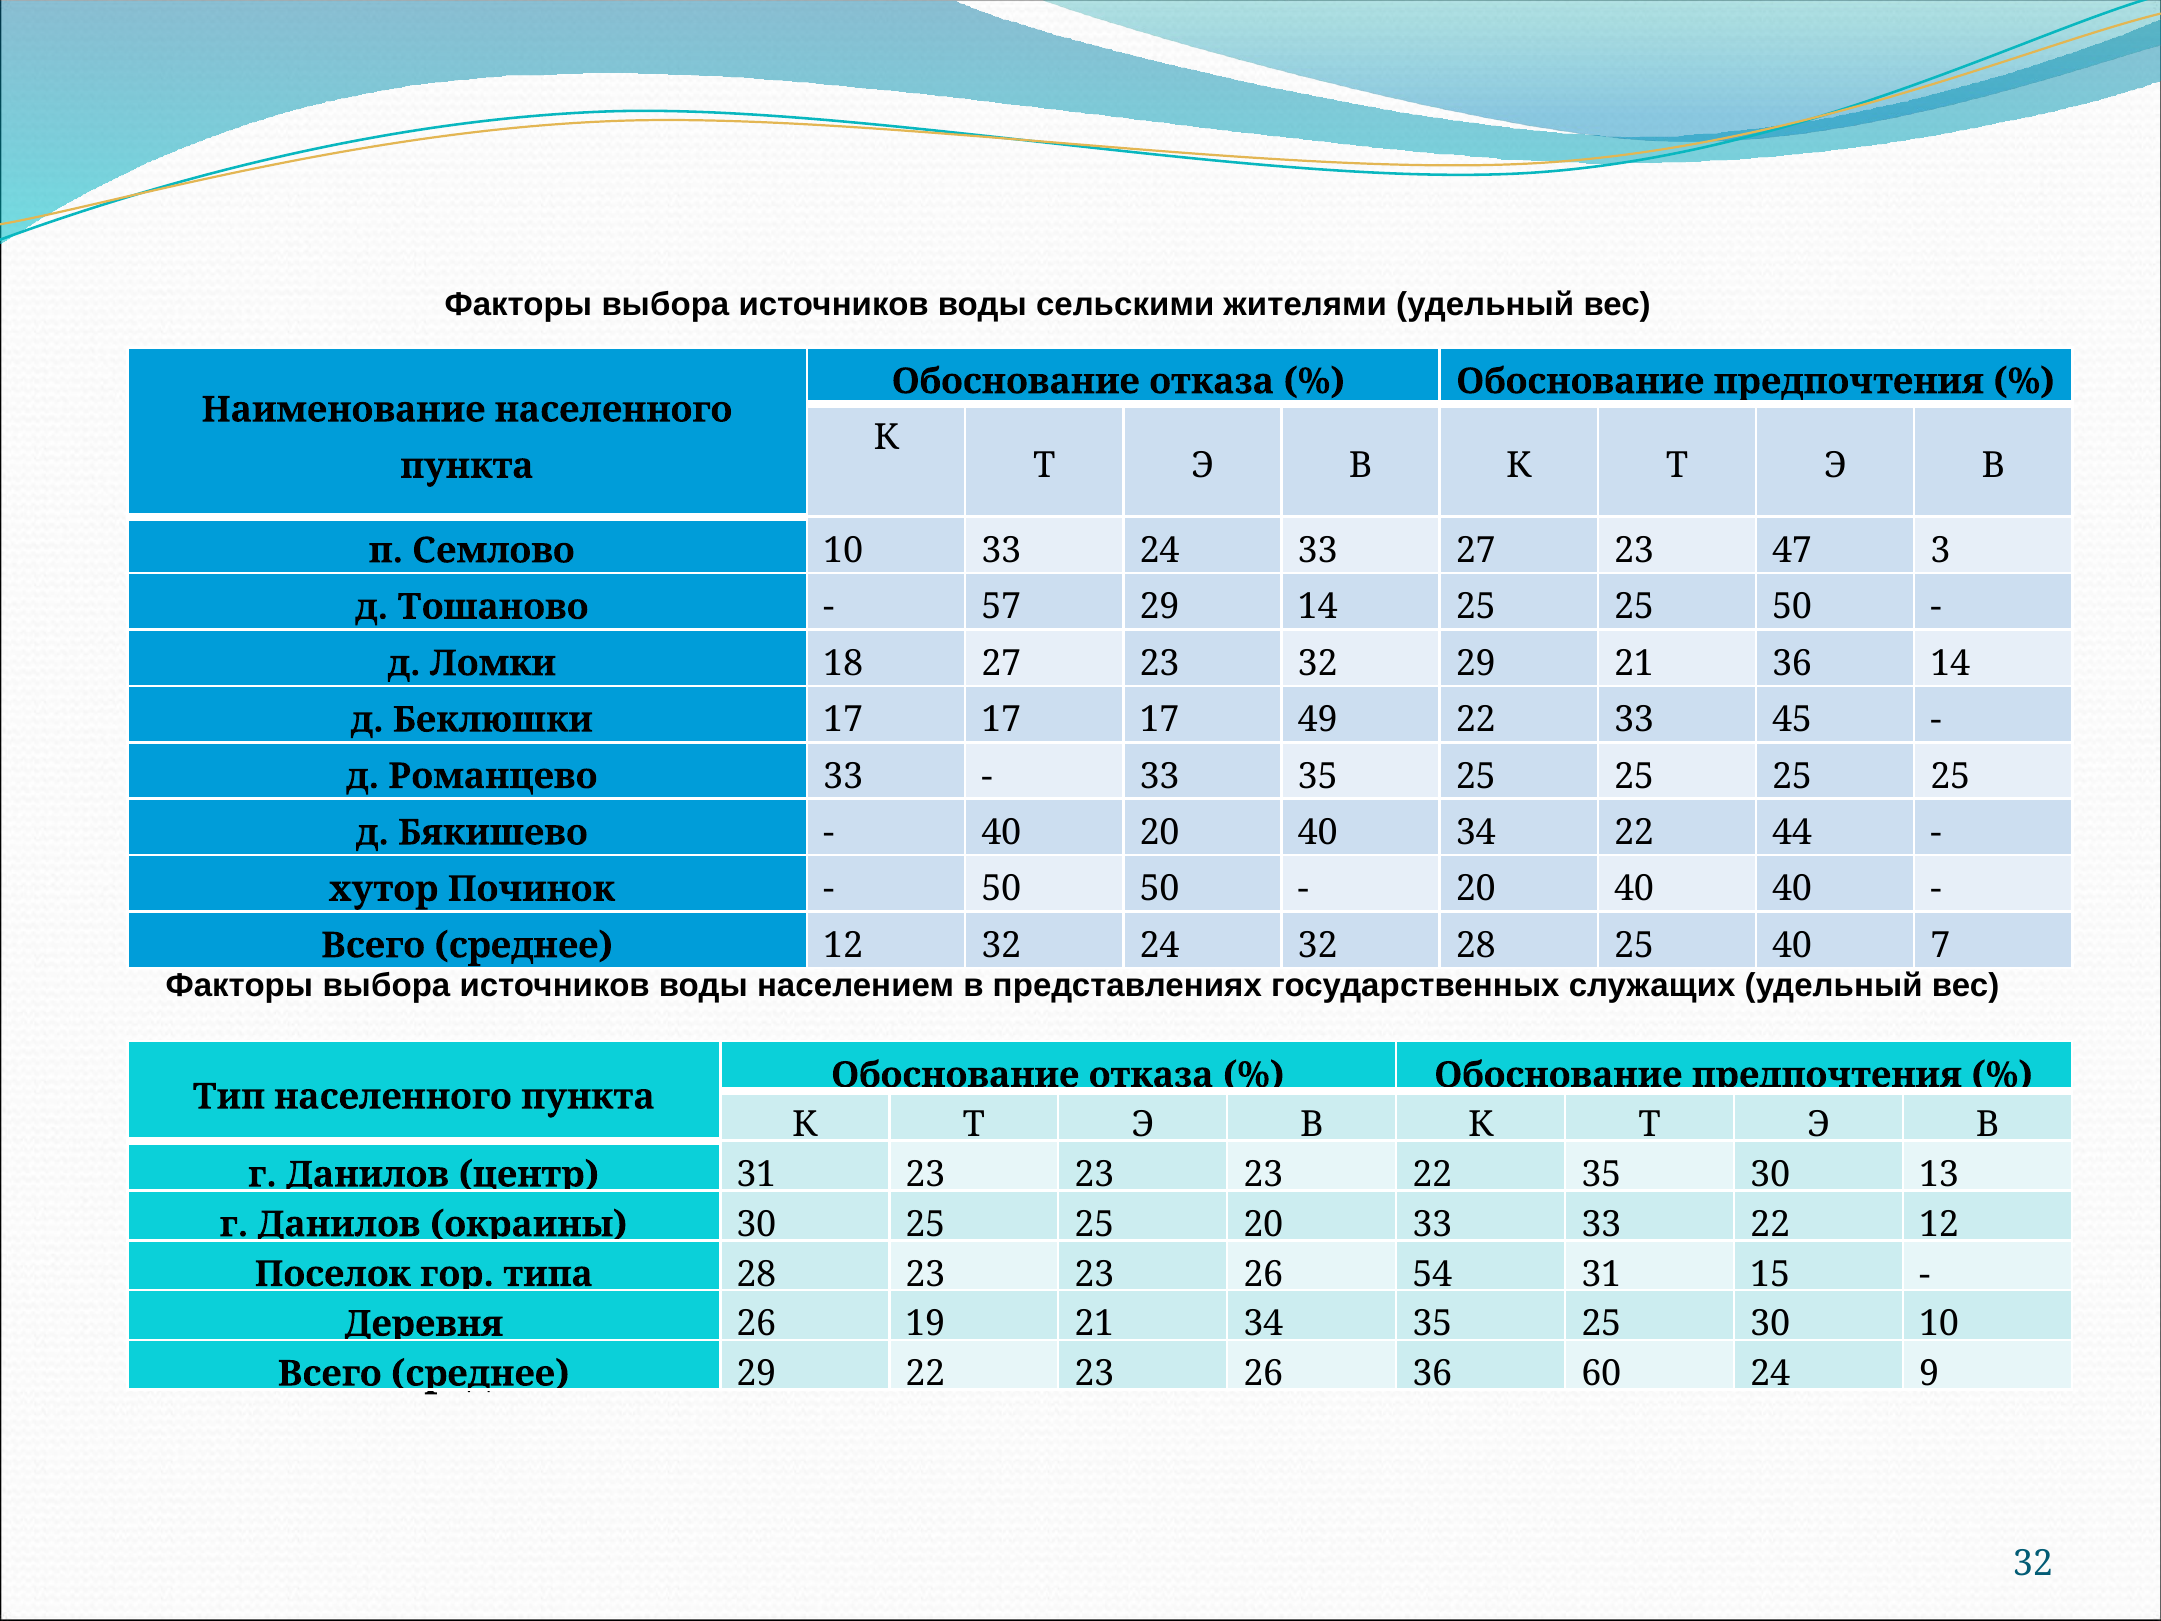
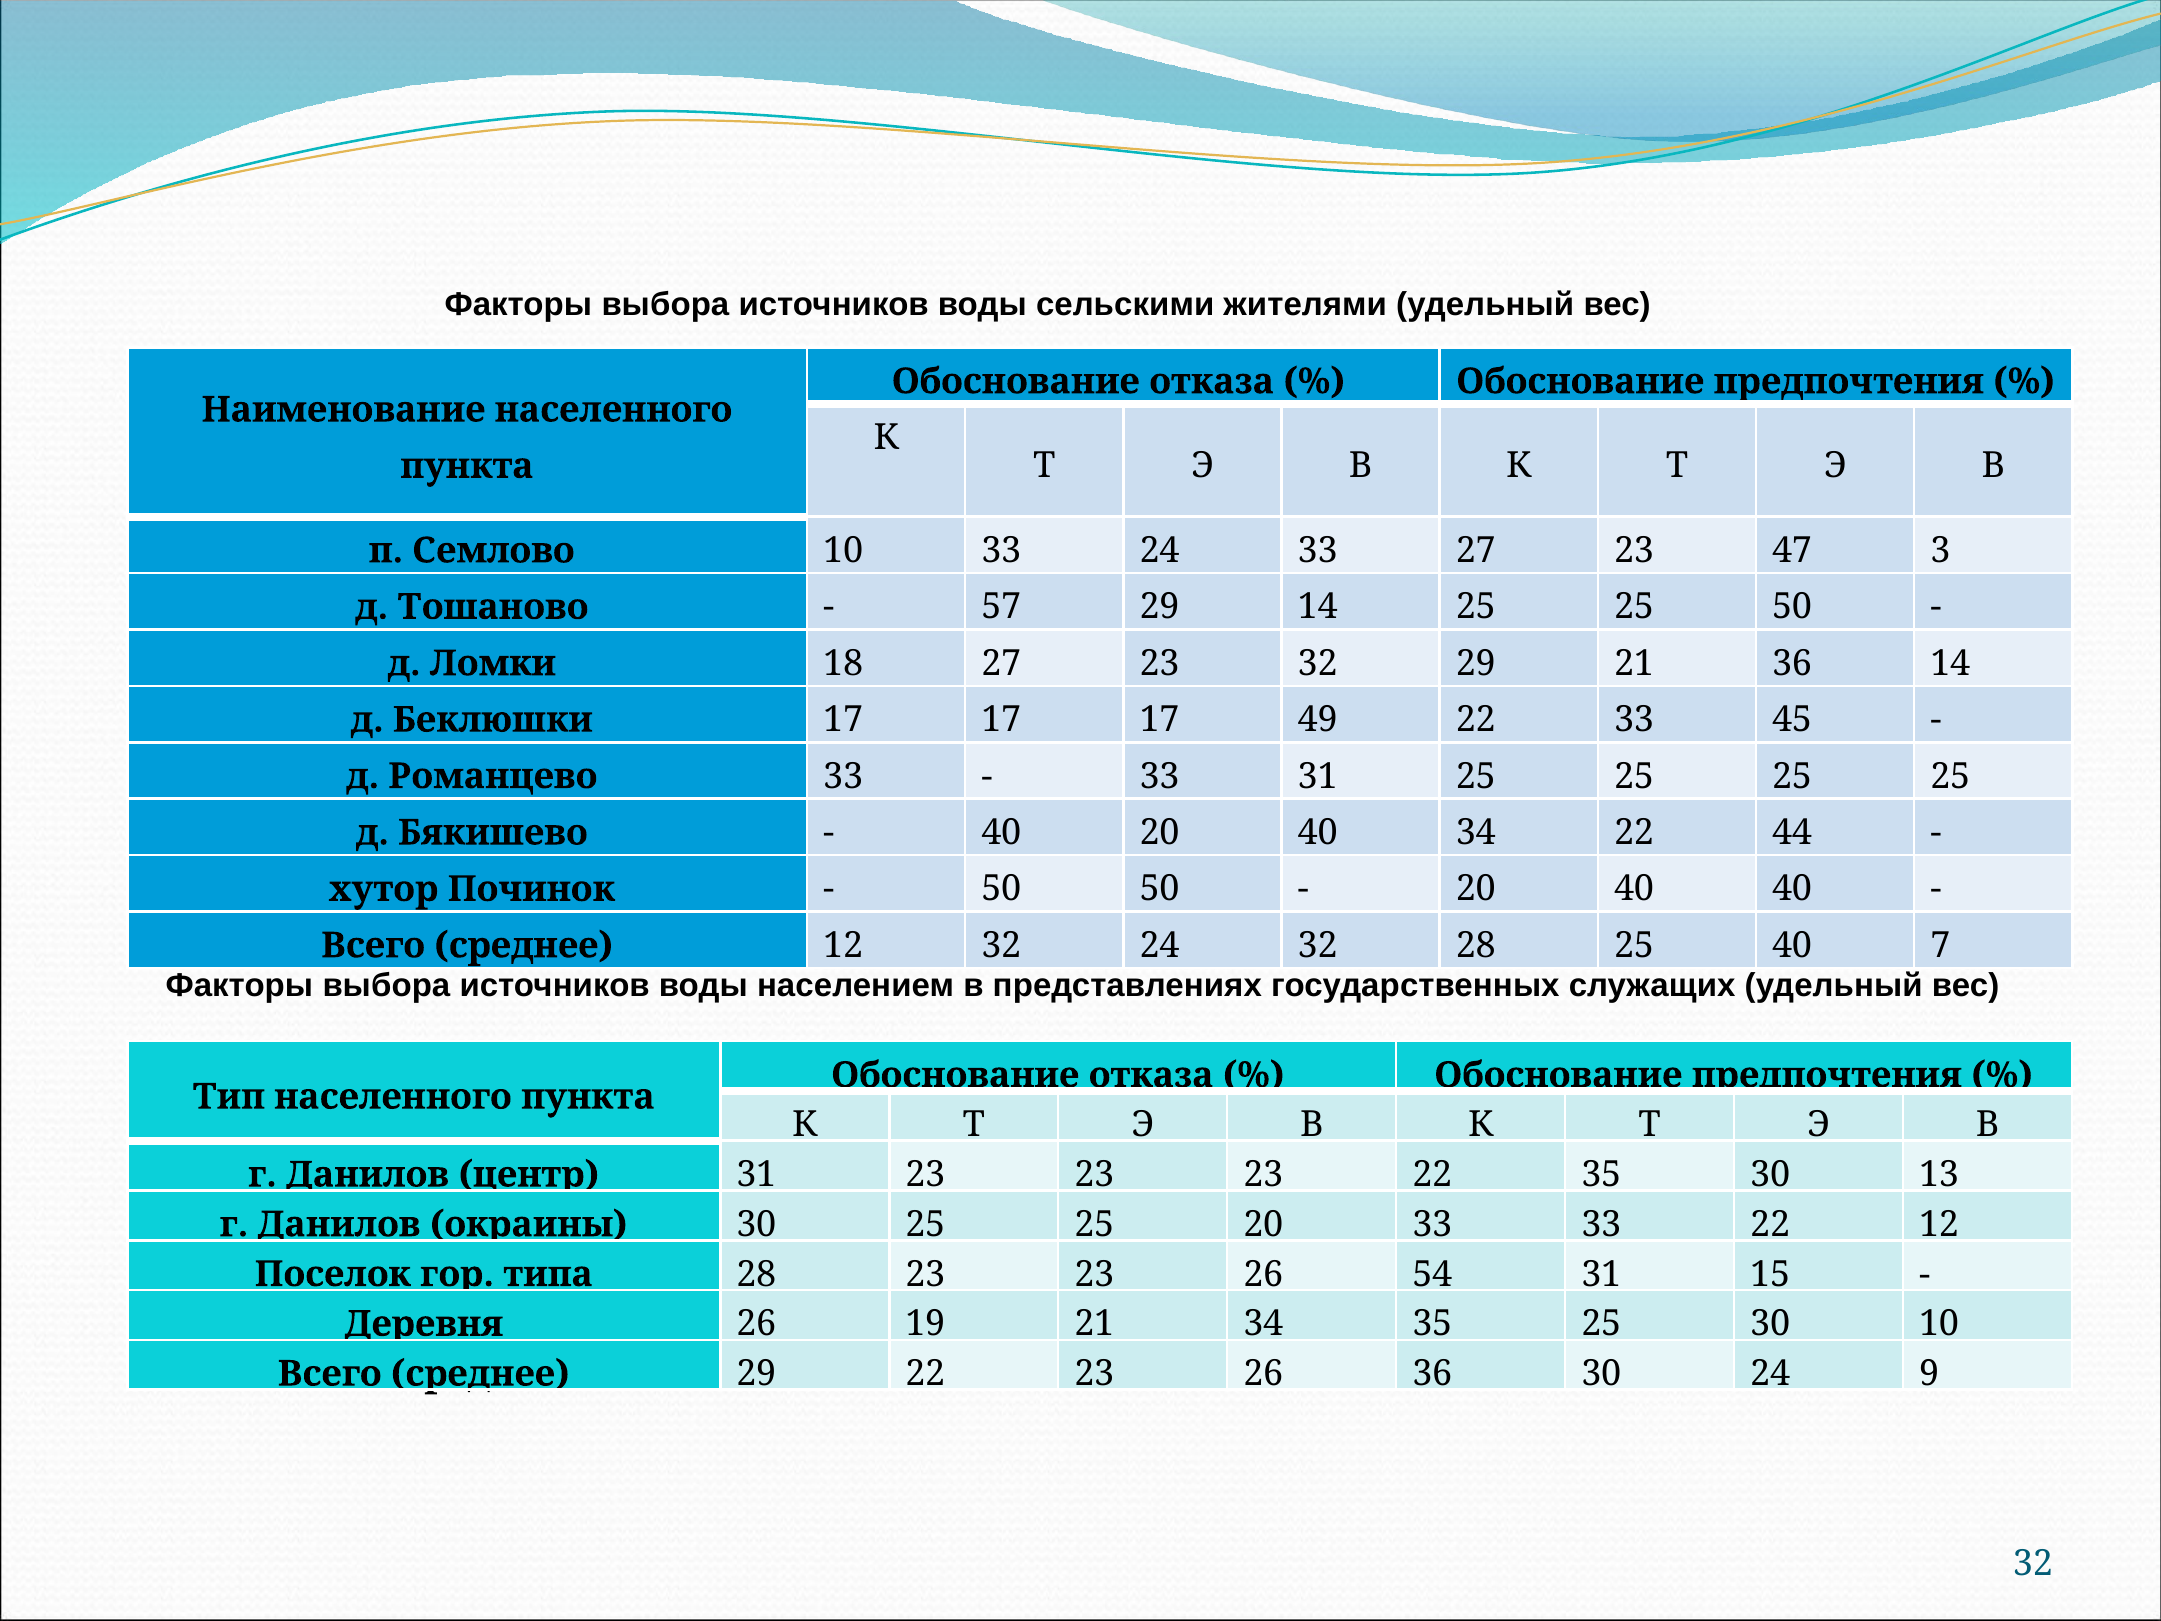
33 35: 35 -> 31 (1318, 776)
36 60: 60 -> 30 (1601, 1374)
